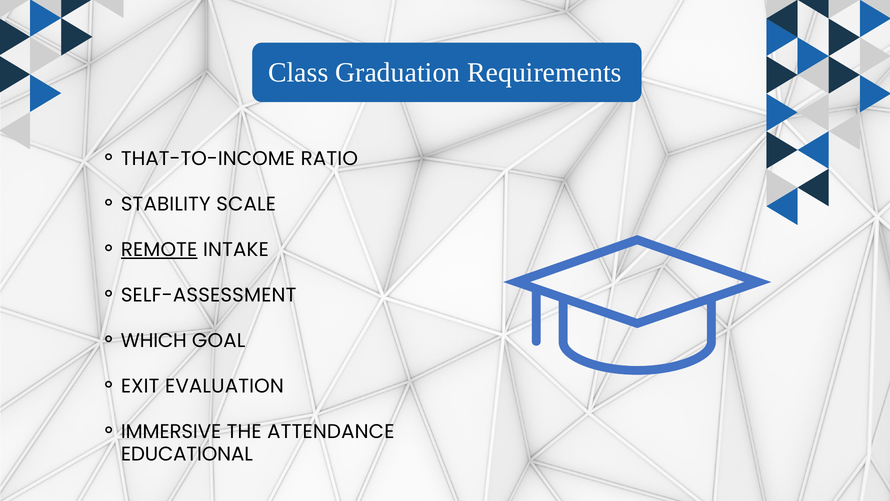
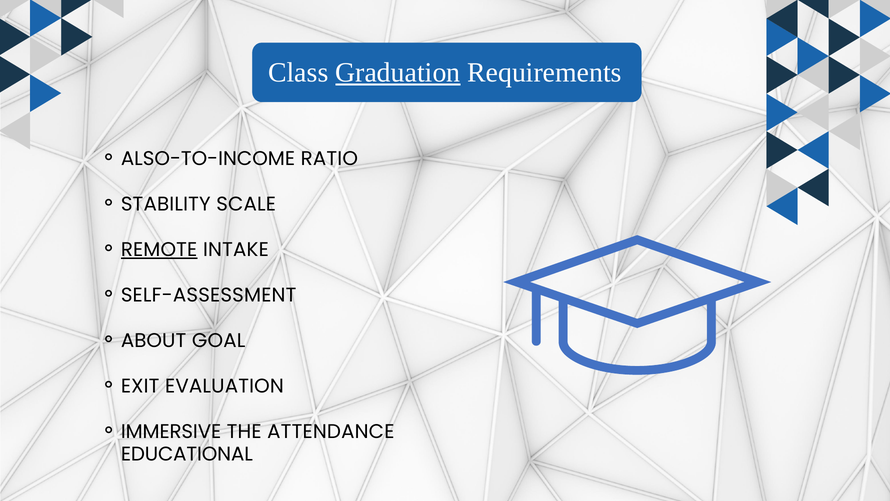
Graduation underline: none -> present (398, 72)
THAT-TO-INCOME: THAT-TO-INCOME -> ALSO-TO-INCOME (208, 159)
WHICH: WHICH -> ABOUT (154, 340)
